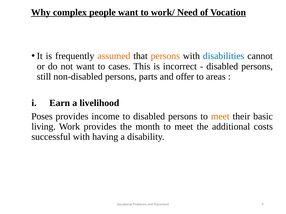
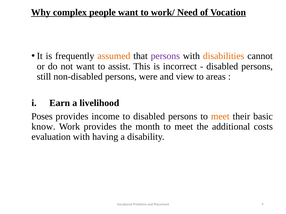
persons colour: orange -> purple (165, 56)
disabilities colour: blue -> orange (224, 56)
cases: cases -> assist (119, 66)
parts: parts -> were (148, 77)
offer: offer -> view (185, 77)
living: living -> know (43, 127)
successful: successful -> evaluation (51, 137)
